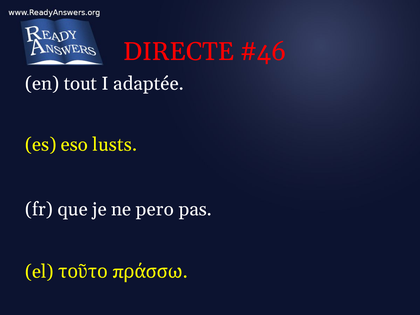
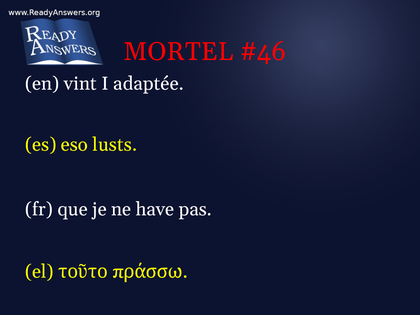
DIRECTE: DIRECTE -> MORTEL (179, 52)
tout: tout -> vint (80, 84)
pero: pero -> have (155, 209)
